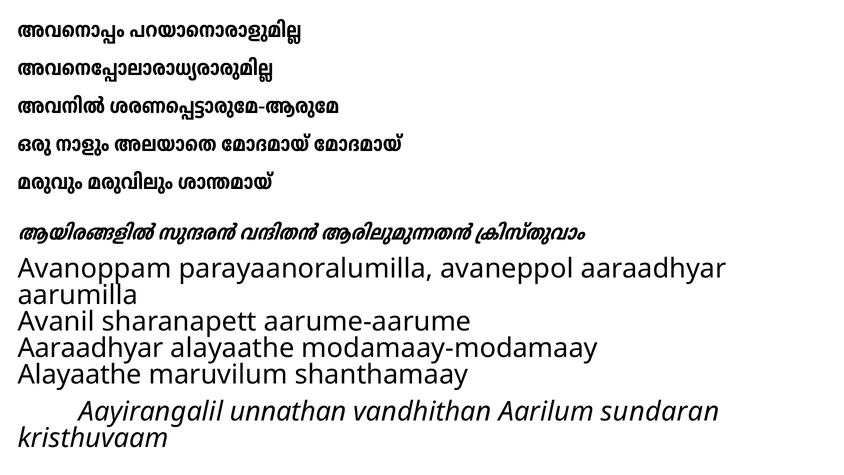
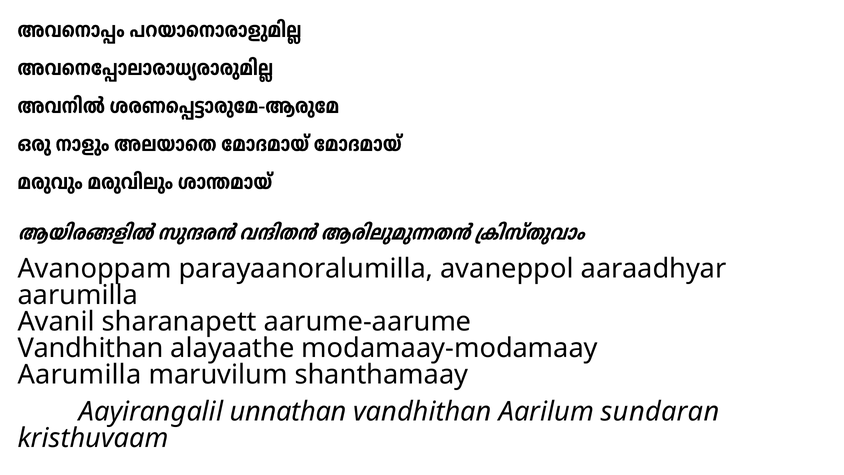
Aaraadhyar: Aaraadhyar -> Vandhithan (91, 348)
Alayaathe: Alayaathe -> Aarumilla (80, 375)
